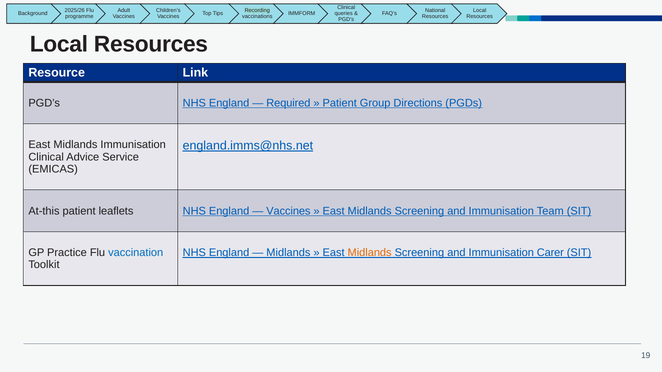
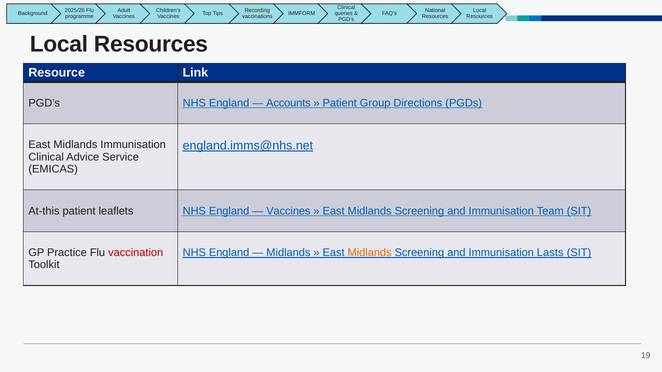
Required: Required -> Accounts (288, 103)
vaccination colour: blue -> red (136, 253)
Carer: Carer -> Lasts (550, 253)
